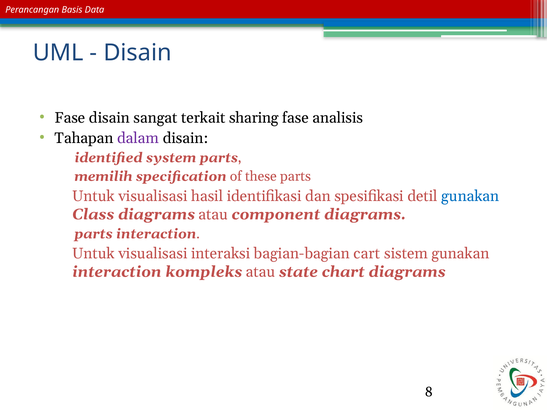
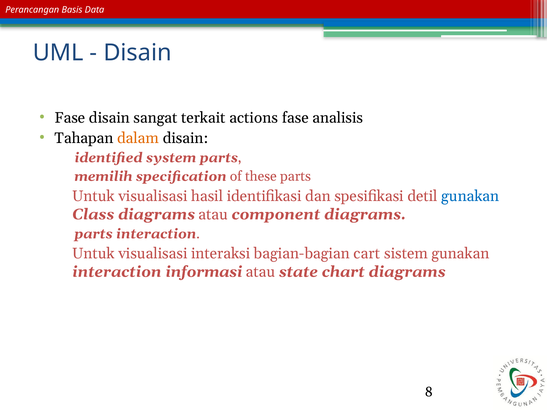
sharing: sharing -> actions (254, 118)
dalam colour: purple -> orange (138, 138)
kompleks: kompleks -> informasi (204, 272)
